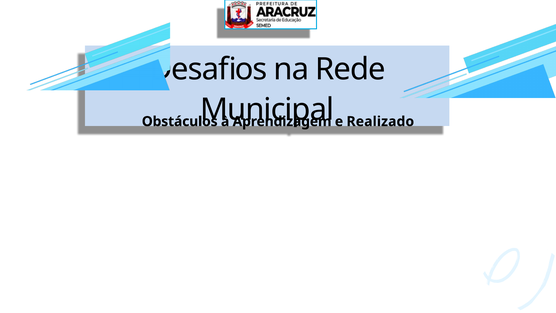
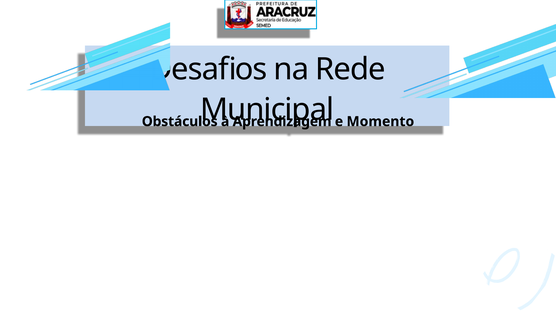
Realizado: Realizado -> Momento (380, 121)
